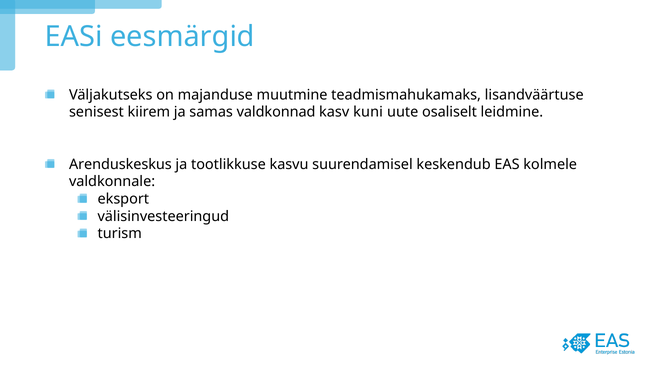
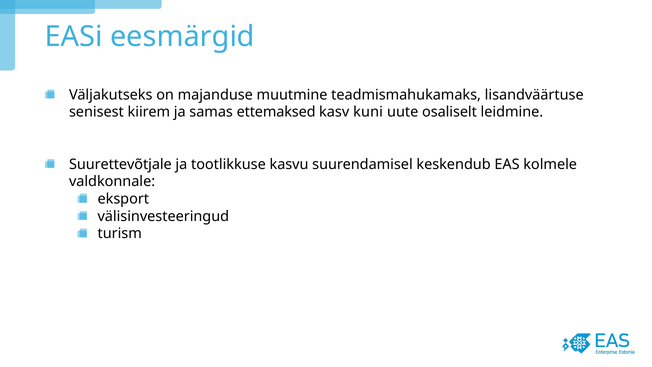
valdkonnad: valdkonnad -> ettemaksed (276, 112)
Arenduskeskus: Arenduskeskus -> Suurettevõtjale (120, 164)
